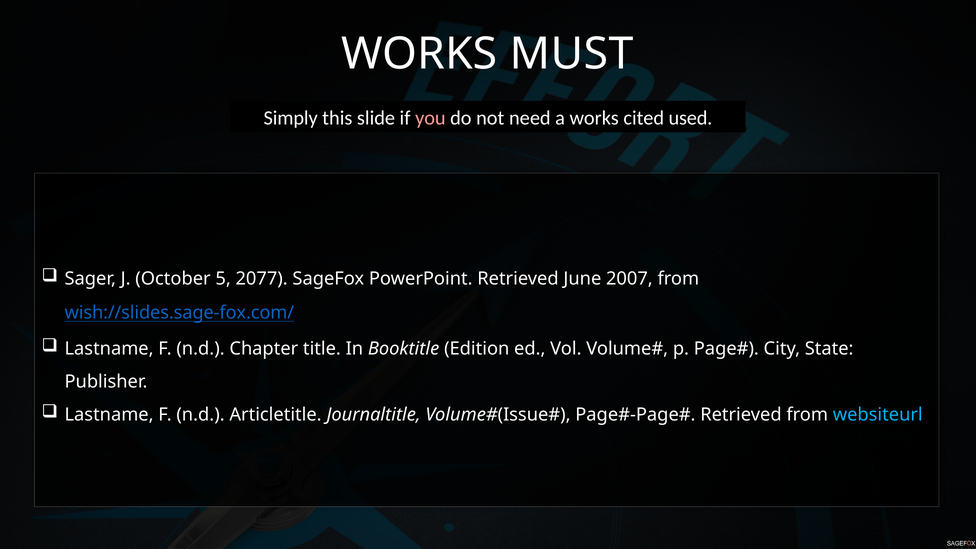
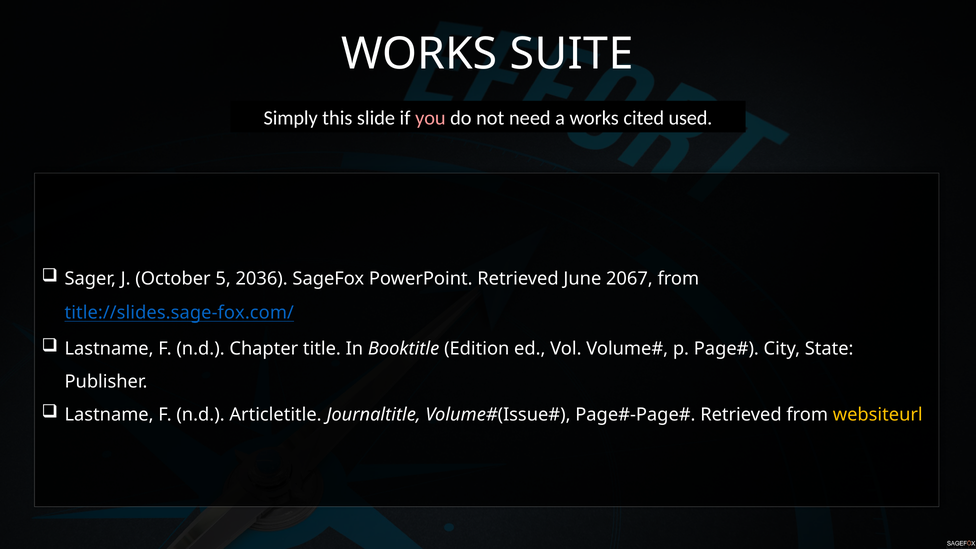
MUST: MUST -> SUITE (572, 54)
2077: 2077 -> 2036 (262, 279)
2007: 2007 -> 2067 (629, 279)
wish://slides.sage-fox.com/: wish://slides.sage-fox.com/ -> title://slides.sage-fox.com/ (179, 313)
websiteurl colour: light blue -> yellow (878, 415)
